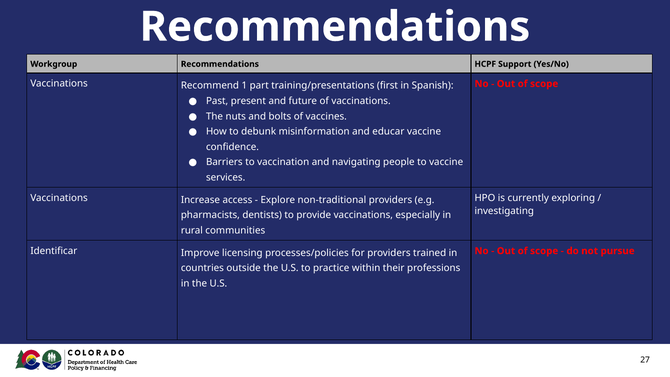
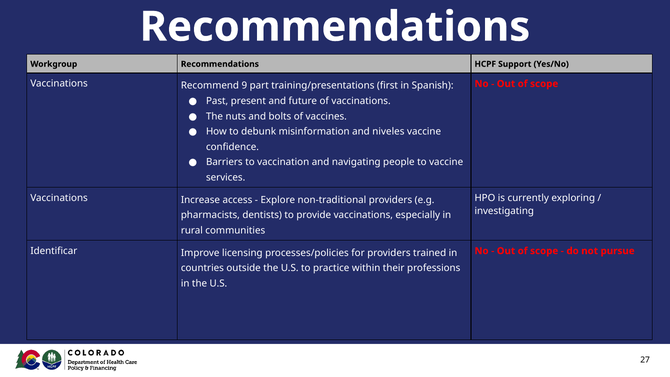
1: 1 -> 9 (244, 86)
educar: educar -> niveles (388, 132)
